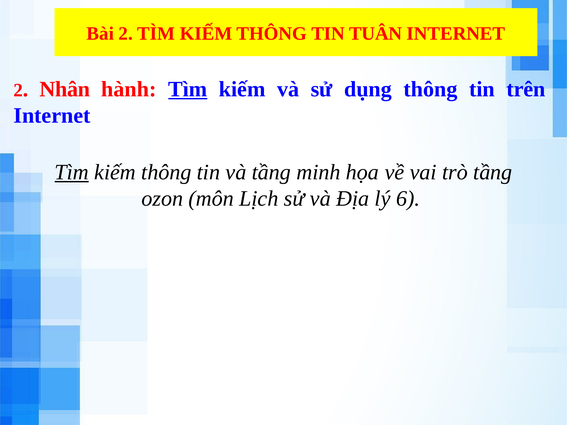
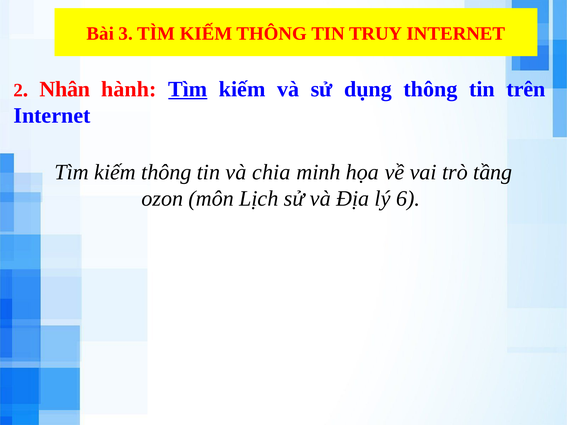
Bài 2: 2 -> 3 (126, 34)
TUÂN: TUÂN -> TRUY (376, 34)
Tìm underline: present -> none (72, 172)
và tầng: tầng -> chia (271, 172)
